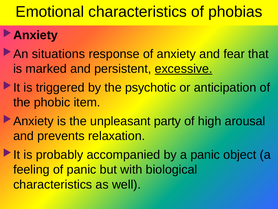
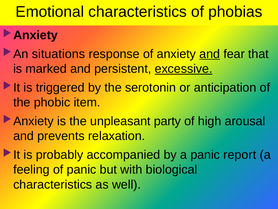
and underline: none -> present (210, 54)
psychotic: psychotic -> serotonin (151, 87)
object: object -> report (240, 154)
